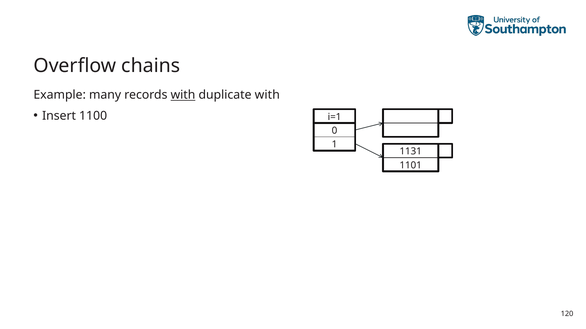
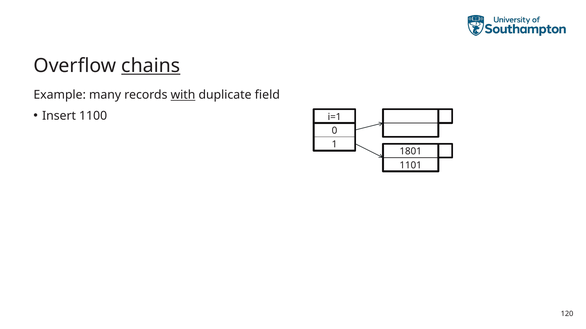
chains underline: none -> present (151, 66)
duplicate with: with -> field (267, 95)
1131: 1131 -> 1801 (411, 152)
